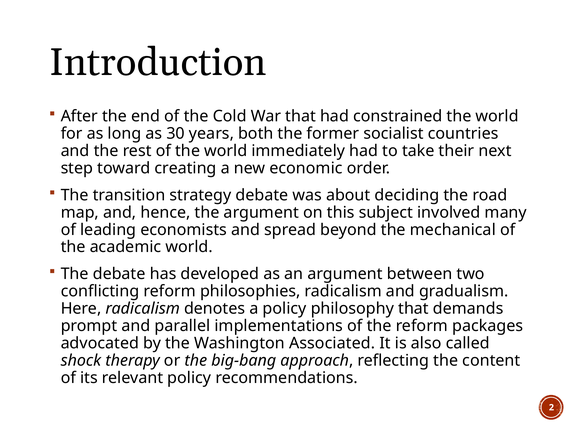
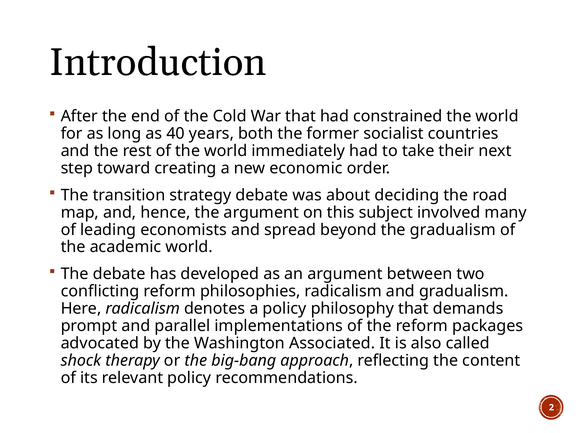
30: 30 -> 40 (176, 134)
the mechanical: mechanical -> gradualism (453, 230)
